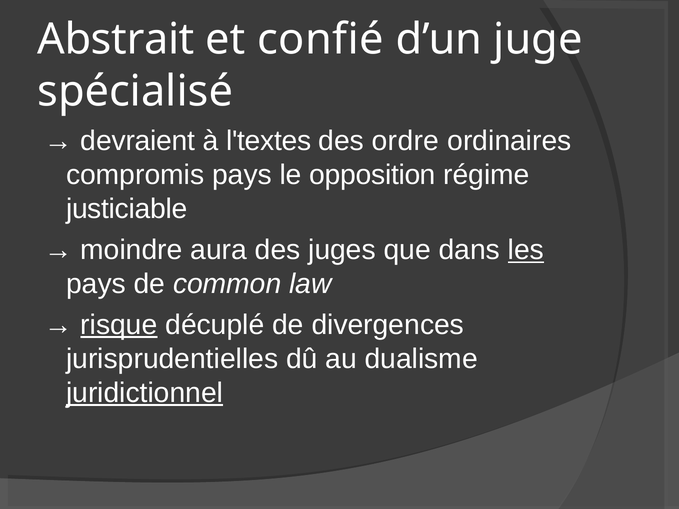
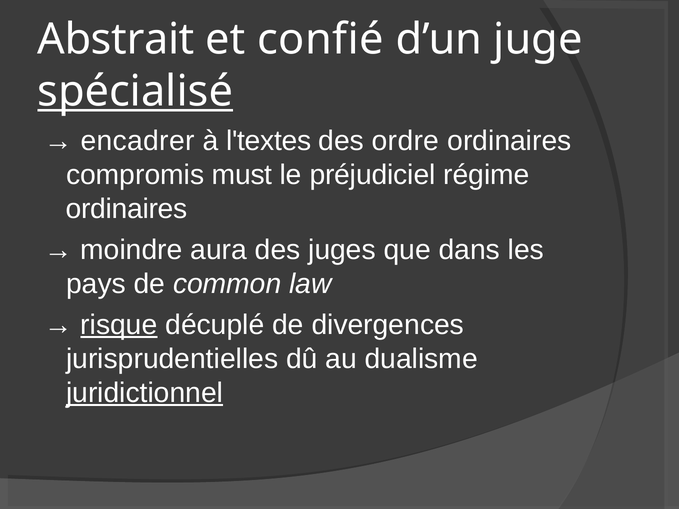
spécialisé underline: none -> present (135, 92)
devraient: devraient -> encadrer (138, 141)
compromis pays: pays -> must (242, 175)
opposition: opposition -> préjudiciel (372, 175)
justiciable: justiciable -> ordinaires (127, 209)
les underline: present -> none (526, 250)
